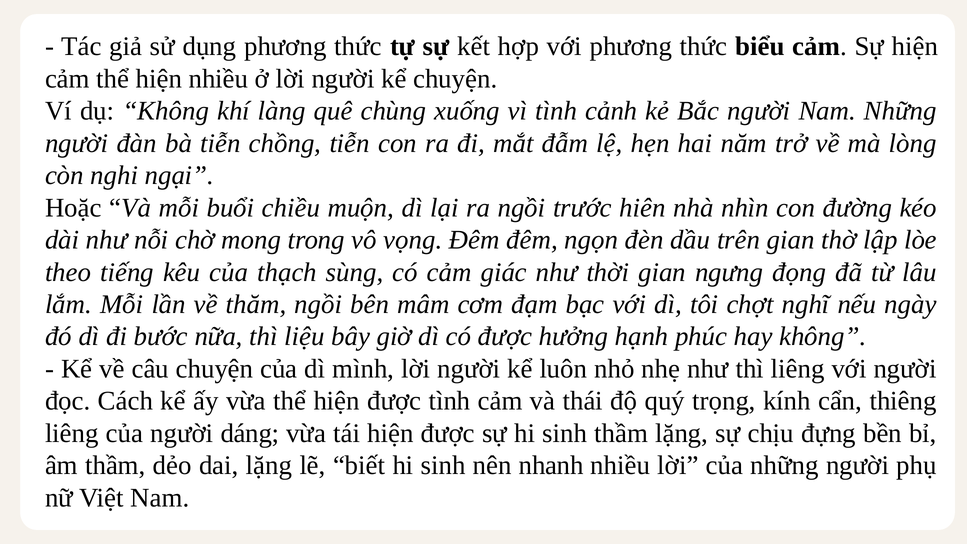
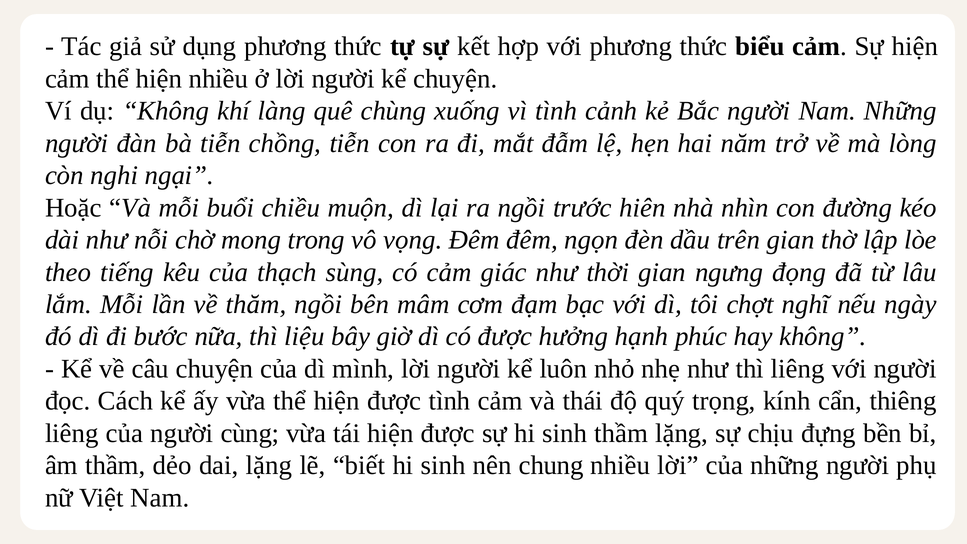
dáng: dáng -> cùng (250, 433)
nhanh: nhanh -> chung (551, 465)
